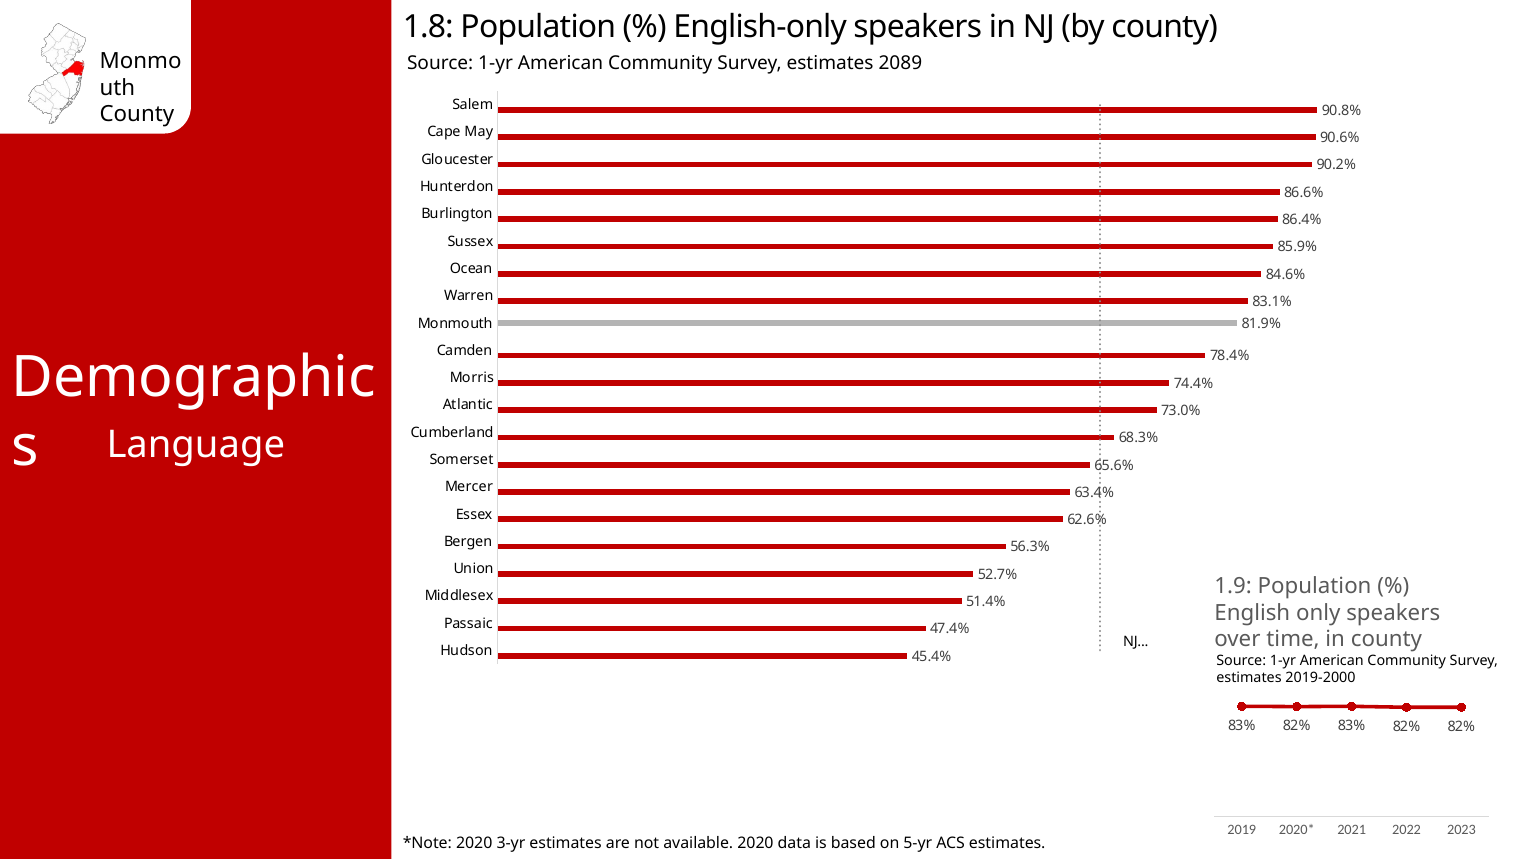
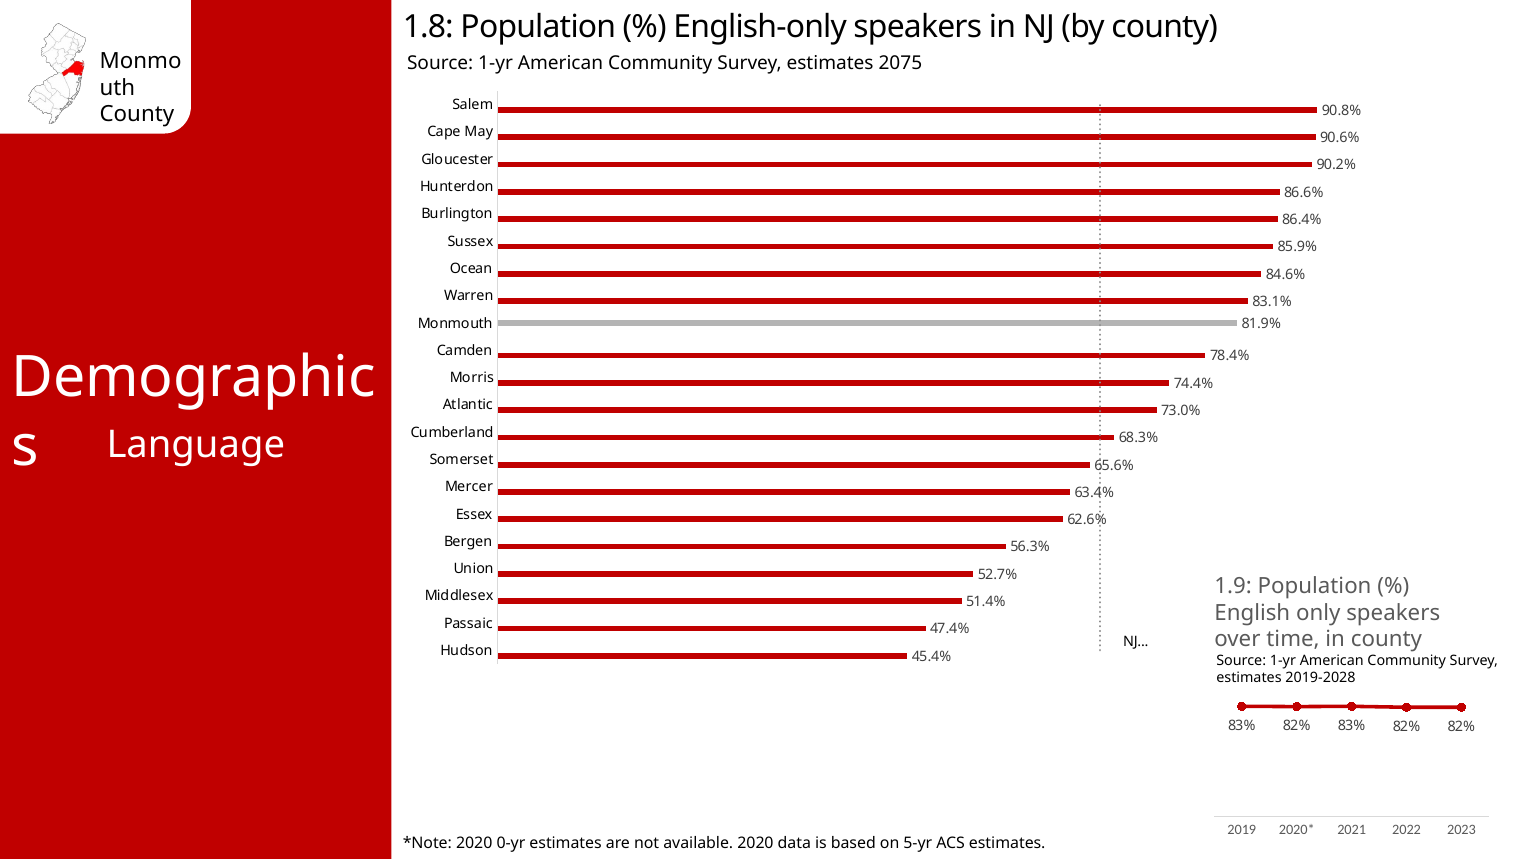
2089: 2089 -> 2075 (900, 63)
2019-2000: 2019-2000 -> 2019-2028 (1321, 678)
3-yr: 3-yr -> 0-yr (511, 844)
